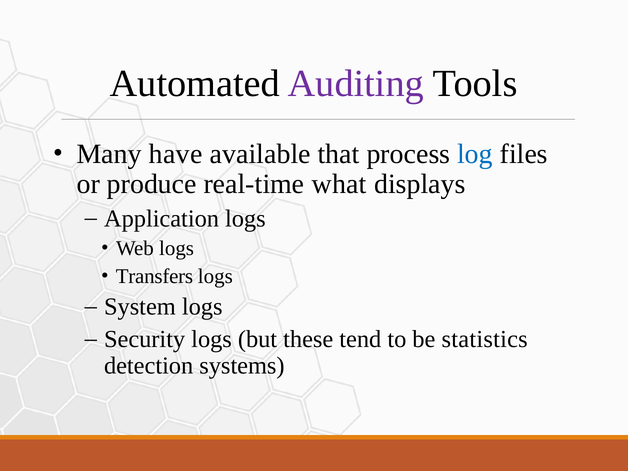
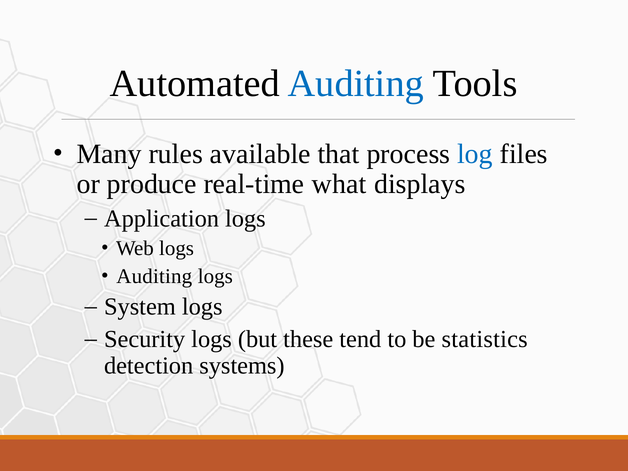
Auditing colour: purple -> blue (356, 84)
have: have -> rules (176, 154)
Transfers: Transfers -> Auditing (154, 276)
